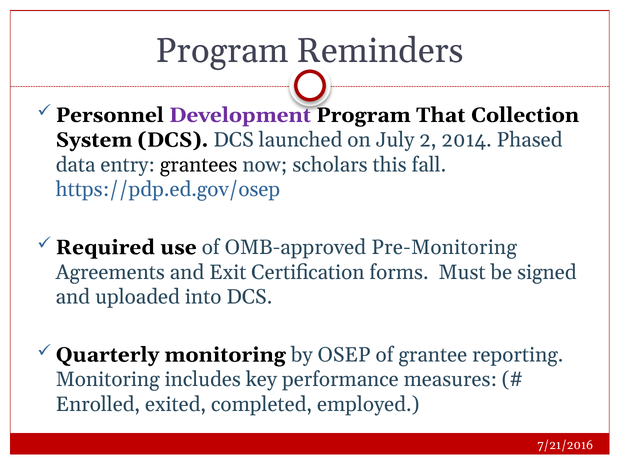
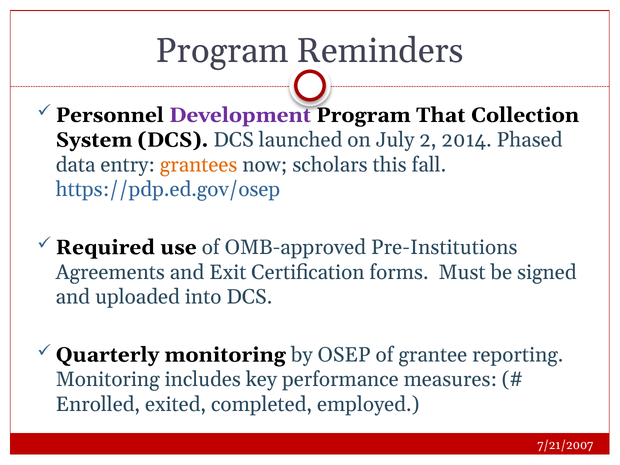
grantees colour: black -> orange (199, 165)
Pre-Monitoring: Pre-Monitoring -> Pre-Institutions (444, 247)
7/21/2016: 7/21/2016 -> 7/21/2007 (565, 445)
